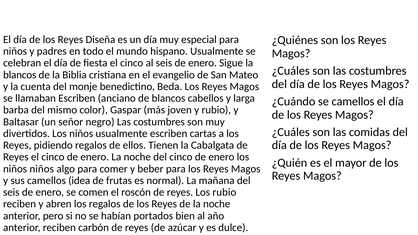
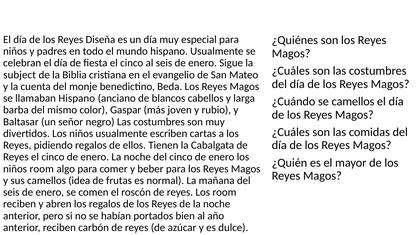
blancos: blancos -> subject (20, 75)
llamaban Escriben: Escriben -> Hispano (77, 98)
niños niños: niños -> room (42, 169)
Los rubio: rubio -> room (224, 192)
